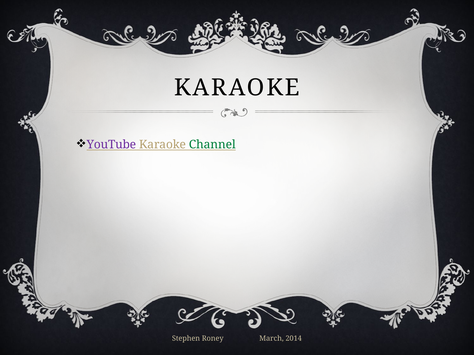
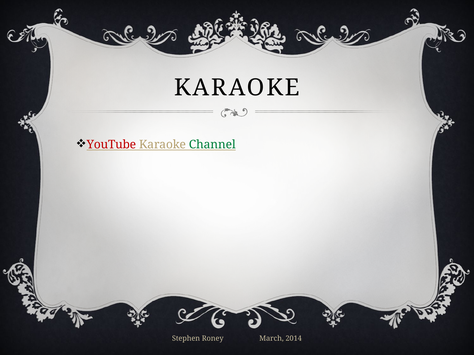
YouTube colour: purple -> red (111, 145)
